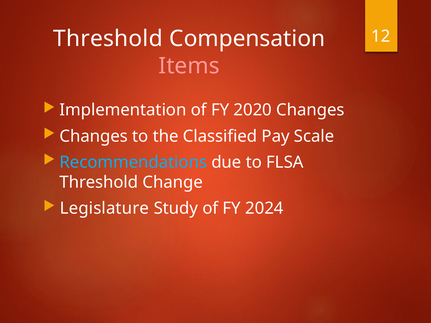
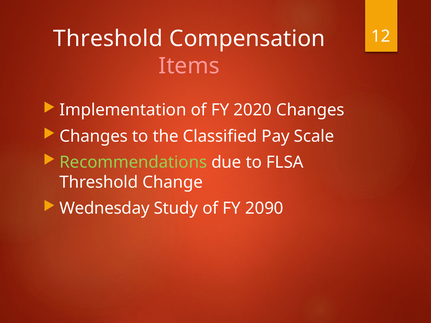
Recommendations colour: light blue -> light green (133, 162)
Legislature: Legislature -> Wednesday (105, 209)
2024: 2024 -> 2090 (264, 209)
